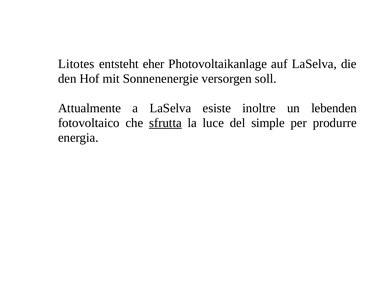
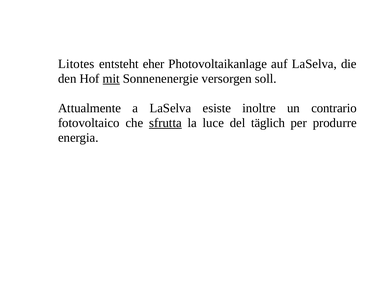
mit underline: none -> present (111, 78)
lebenden: lebenden -> contrario (334, 108)
simple: simple -> täglich (268, 123)
